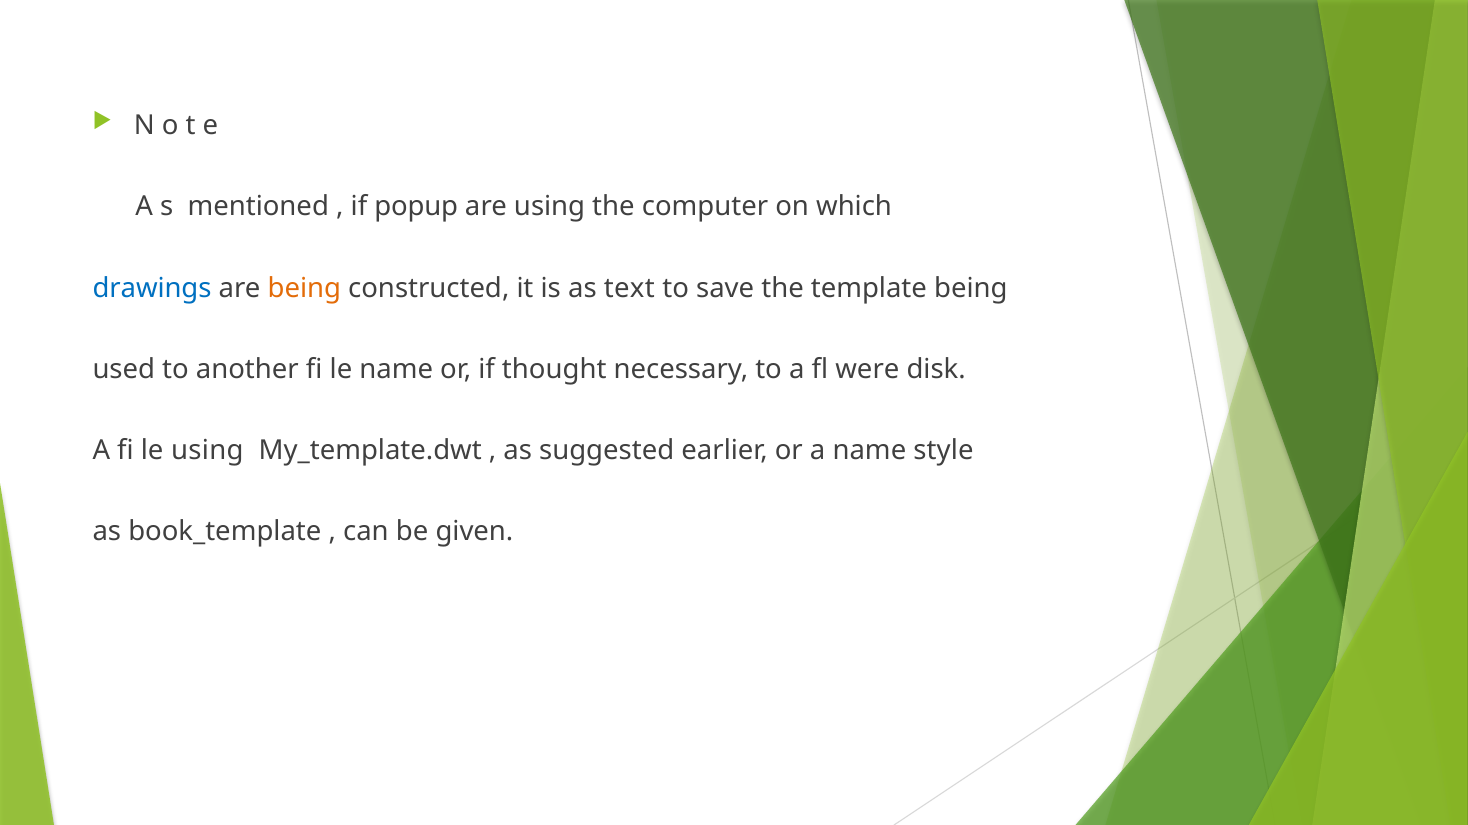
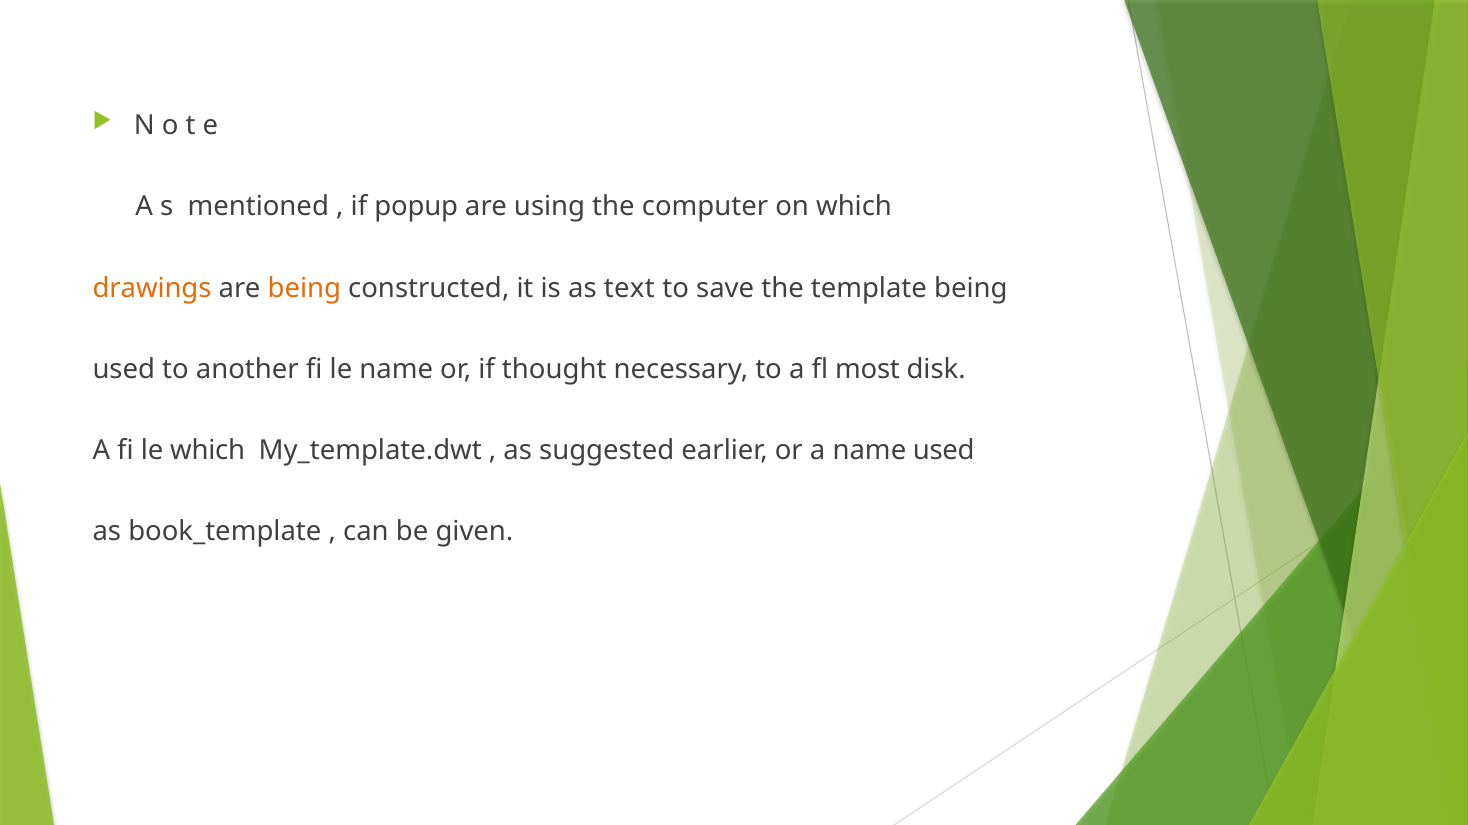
drawings colour: blue -> orange (152, 288)
were: were -> most (868, 370)
le using: using -> which (208, 451)
name style: style -> used (944, 451)
